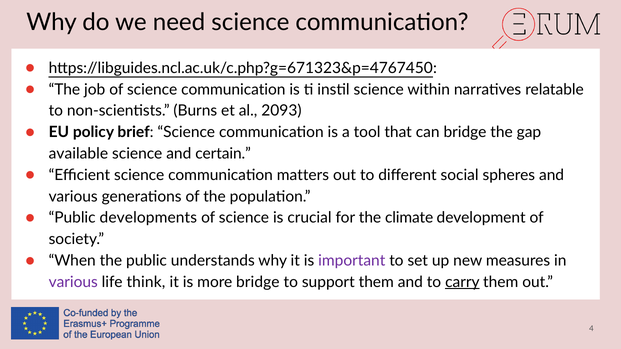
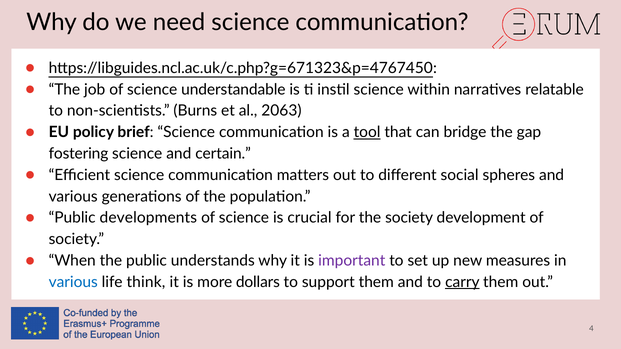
of science communication: communication -> understandable (233, 90)
2093: 2093 -> 2063 (281, 111)
tool underline: none -> present (367, 132)
available: available -> fostering (79, 154)
the climate: climate -> society (409, 218)
various colour: purple -> blue (73, 282)
more bridge: bridge -> dollars (258, 282)
